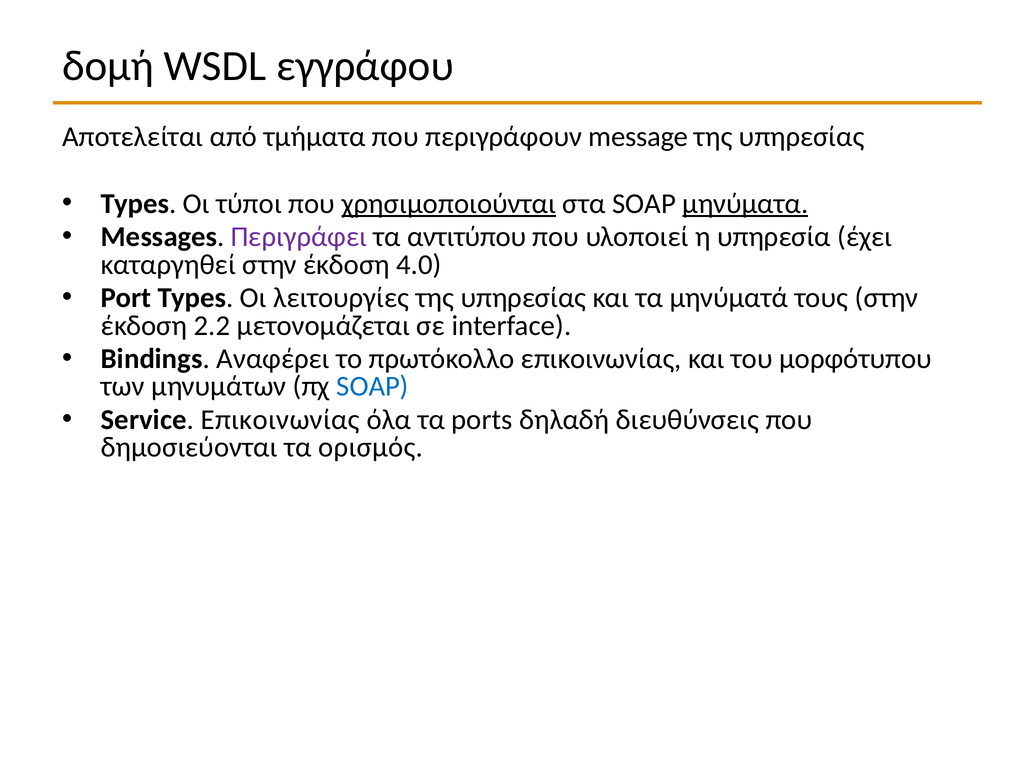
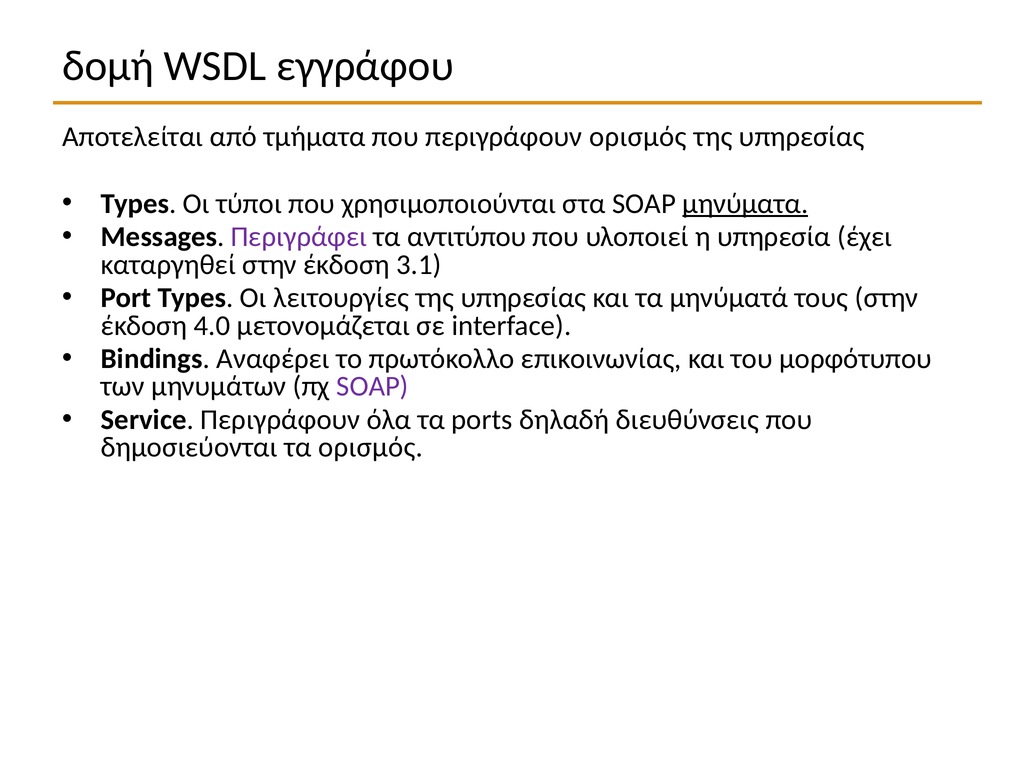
περιγράφουν message: message -> ορισμός (638, 137)
χρησιμοποιούνται underline: present -> none (449, 204)
4.0: 4.0 -> 3.1 (419, 265)
2.2: 2.2 -> 4.0 (212, 326)
SOAP colour: blue -> purple (373, 387)
Service Επικοινωνίας: Επικοινωνίας -> Περιγράφουν (280, 420)
